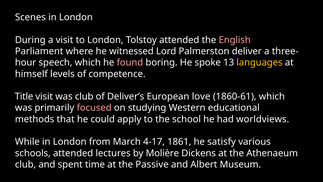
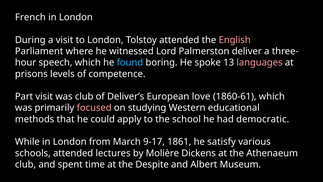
Scenes: Scenes -> French (30, 17)
found colour: pink -> light blue (130, 62)
languages colour: yellow -> pink (260, 62)
himself: himself -> prisons (31, 74)
Title: Title -> Part (24, 96)
worldviews: worldviews -> democratic (263, 119)
4-17: 4-17 -> 9-17 (154, 142)
Passive: Passive -> Despite (152, 164)
